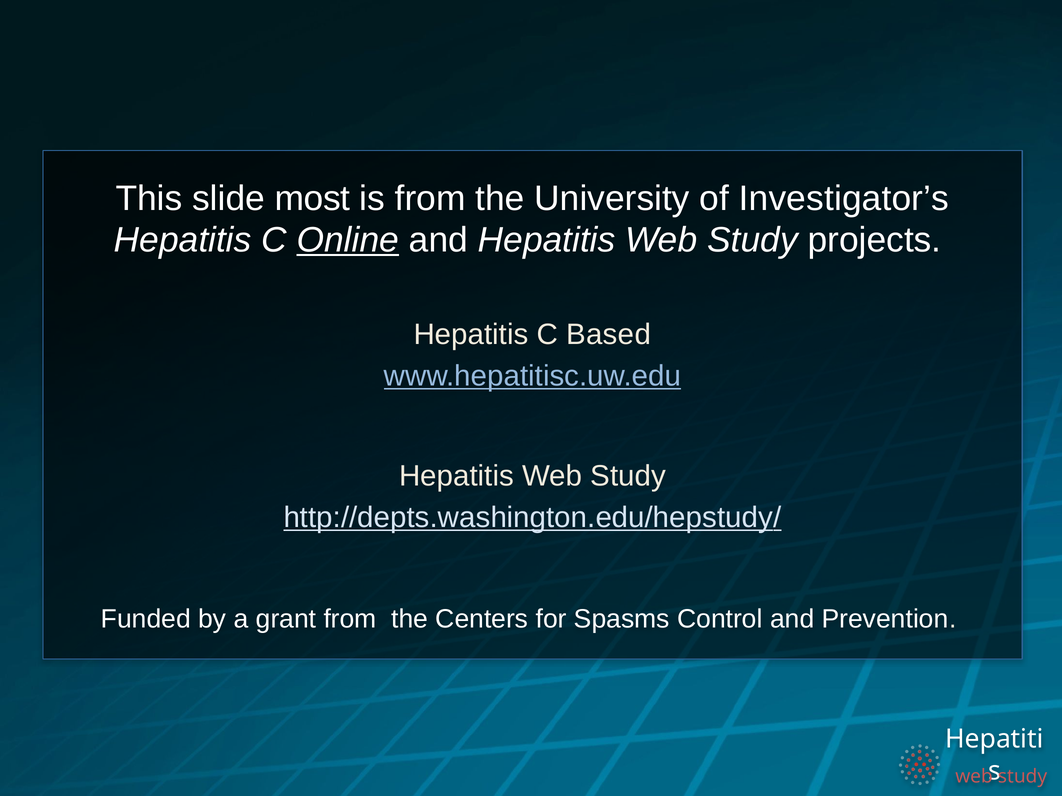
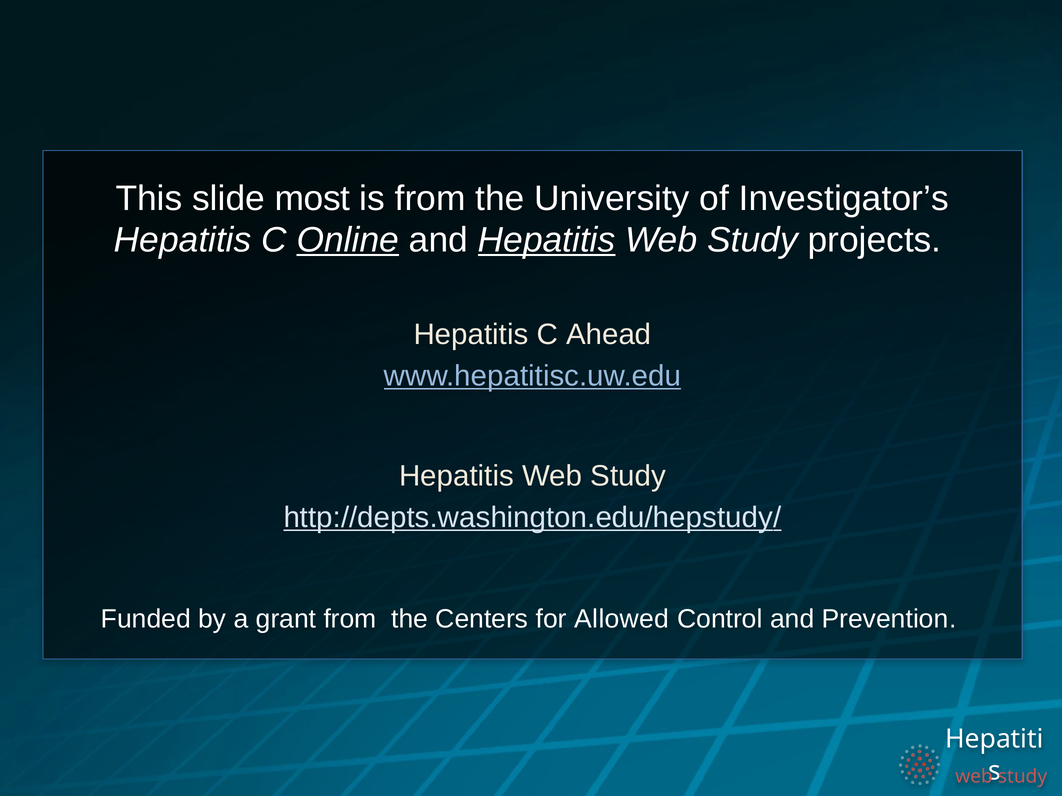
Hepatitis underline: none -> present (547, 240)
Based: Based -> Ahead (609, 335)
Spasms: Spasms -> Allowed (622, 620)
